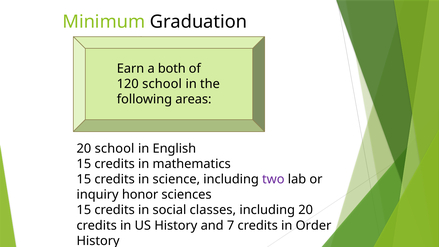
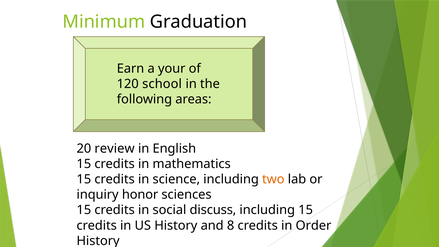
both: both -> your (172, 69)
20 school: school -> review (115, 149)
two colour: purple -> orange (273, 179)
classes: classes -> discuss (213, 210)
including 20: 20 -> 15 (306, 210)
7: 7 -> 8 (231, 225)
